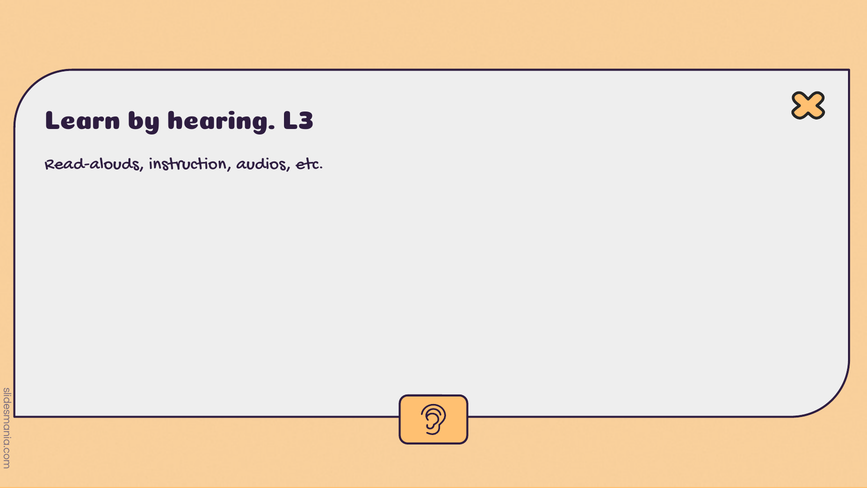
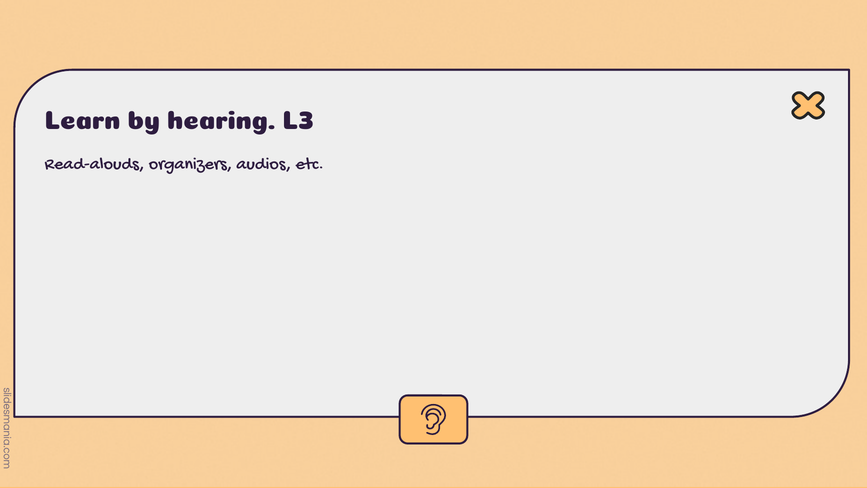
instruction: instruction -> organizers (190, 163)
